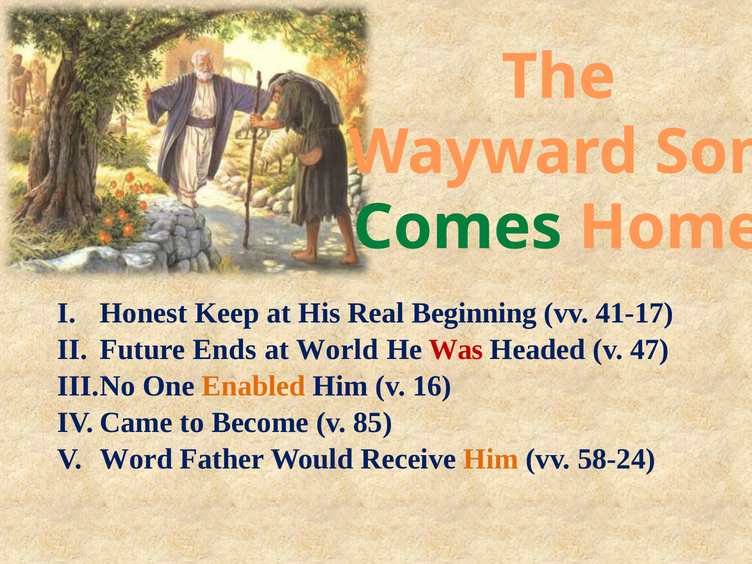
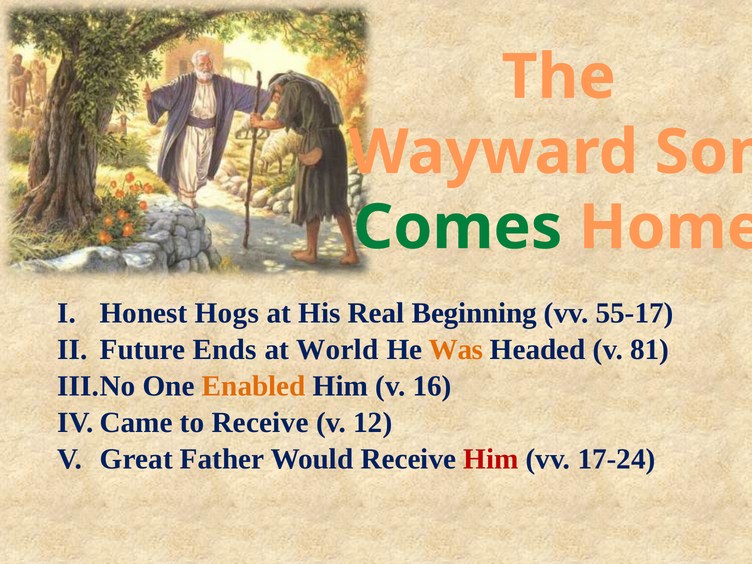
Keep: Keep -> Hogs (227, 313)
41-17: 41-17 -> 55-17 (635, 313)
Was colour: red -> orange (456, 350)
47: 47 -> 81 (650, 350)
to Become: Become -> Receive (260, 423)
85: 85 -> 12 (373, 423)
Word: Word -> Great (136, 459)
Him colour: orange -> red (491, 459)
58-24: 58-24 -> 17-24 (617, 459)
